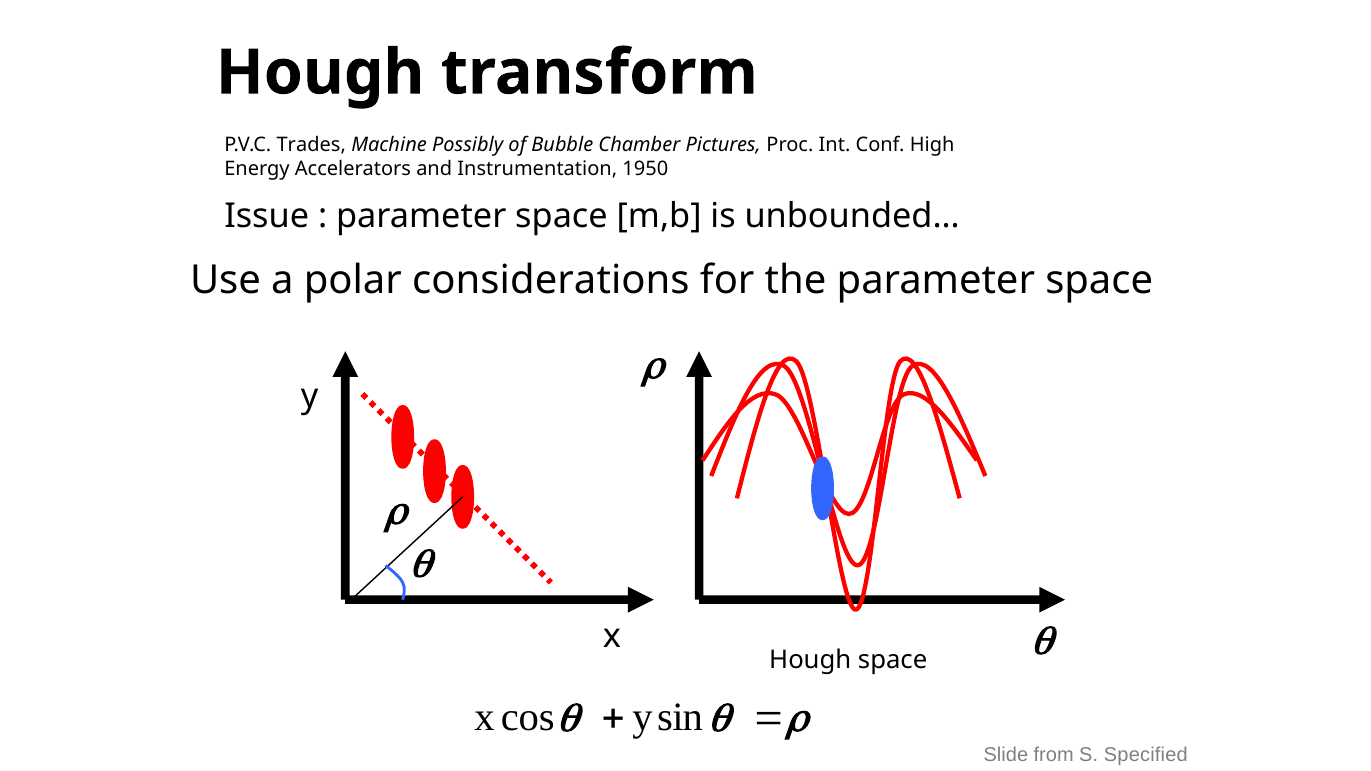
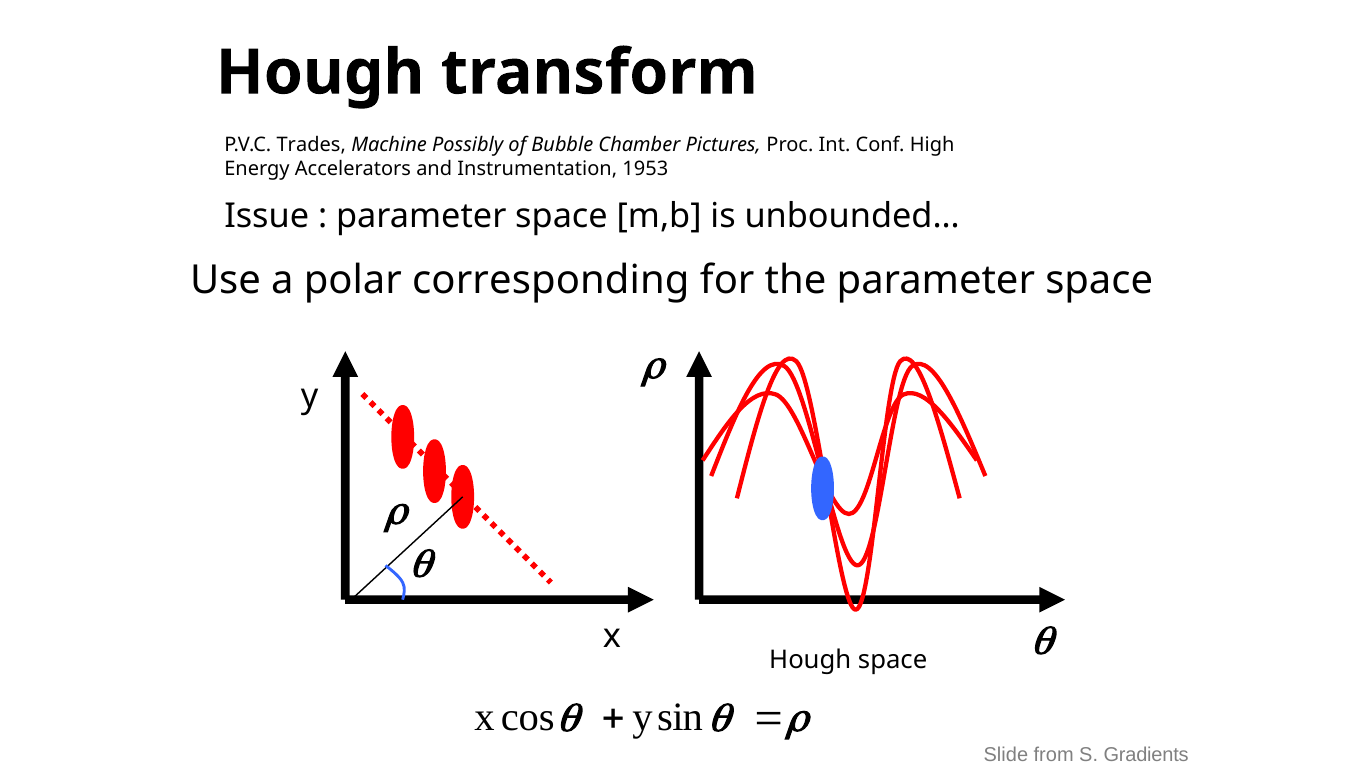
1950: 1950 -> 1953 (645, 169)
considerations: considerations -> corresponding (551, 280)
Specified: Specified -> Gradients (1146, 755)
